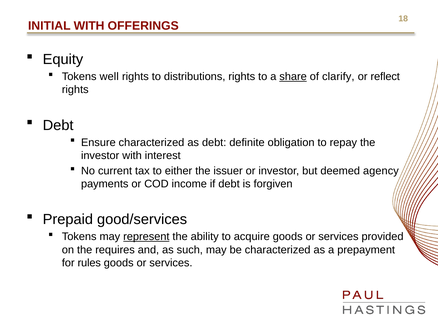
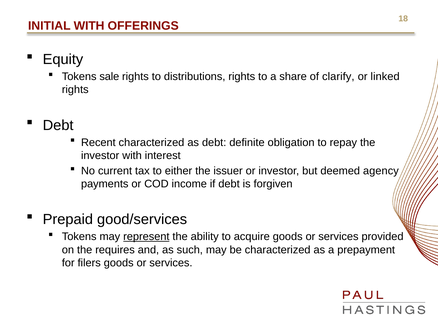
well: well -> sale (109, 77)
share underline: present -> none (293, 77)
reflect: reflect -> linked (385, 77)
Ensure: Ensure -> Recent (98, 143)
rules: rules -> filers (89, 263)
